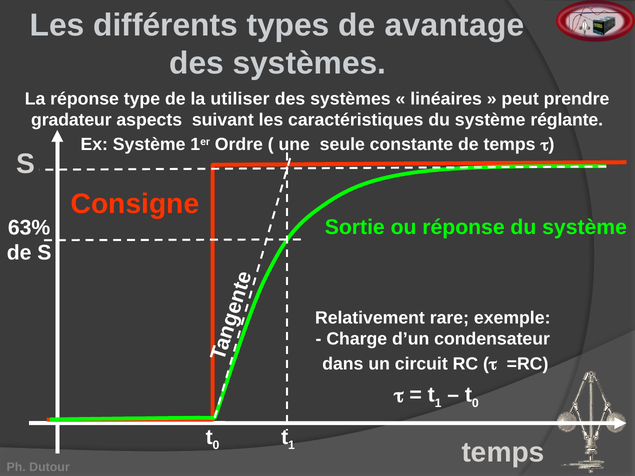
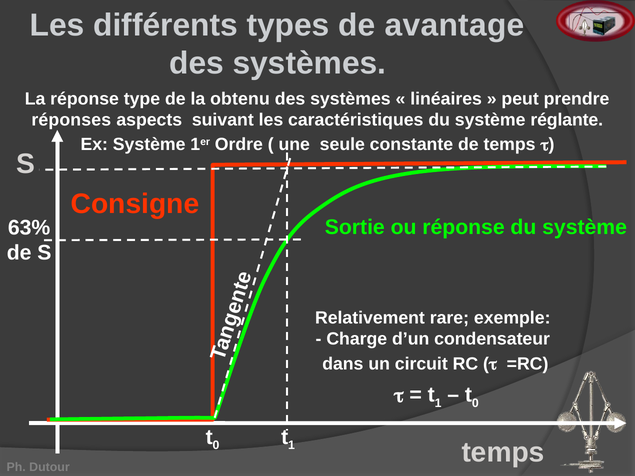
utiliser: utiliser -> obtenu (240, 99)
gradateur: gradateur -> réponses (71, 120)
